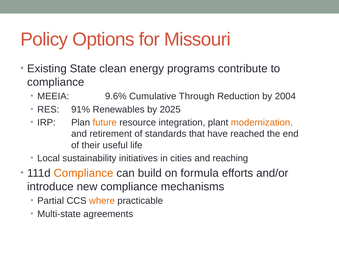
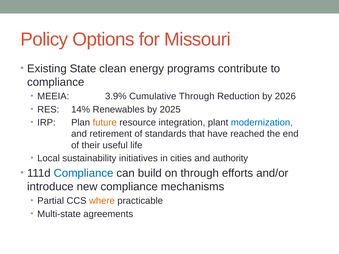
9.6%: 9.6% -> 3.9% (116, 96)
2004: 2004 -> 2026 (285, 96)
91%: 91% -> 14% (81, 110)
modernization colour: orange -> blue (262, 123)
reaching: reaching -> authority (230, 159)
Compliance colour: orange -> blue (84, 173)
on formula: formula -> through (200, 173)
